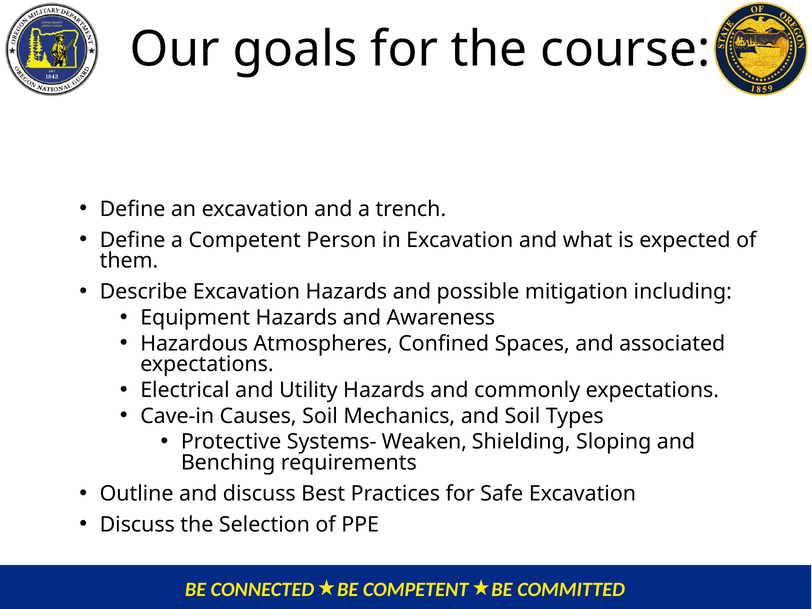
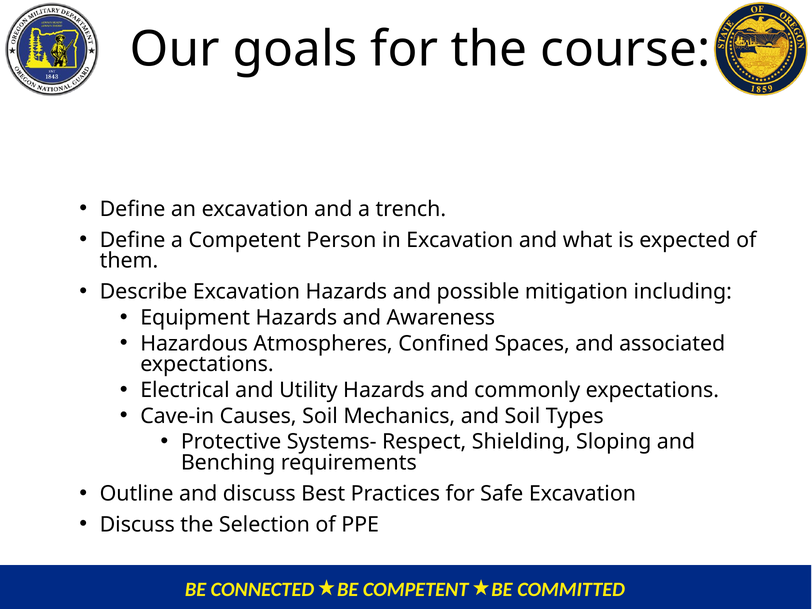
Weaken: Weaken -> Respect (424, 442)
